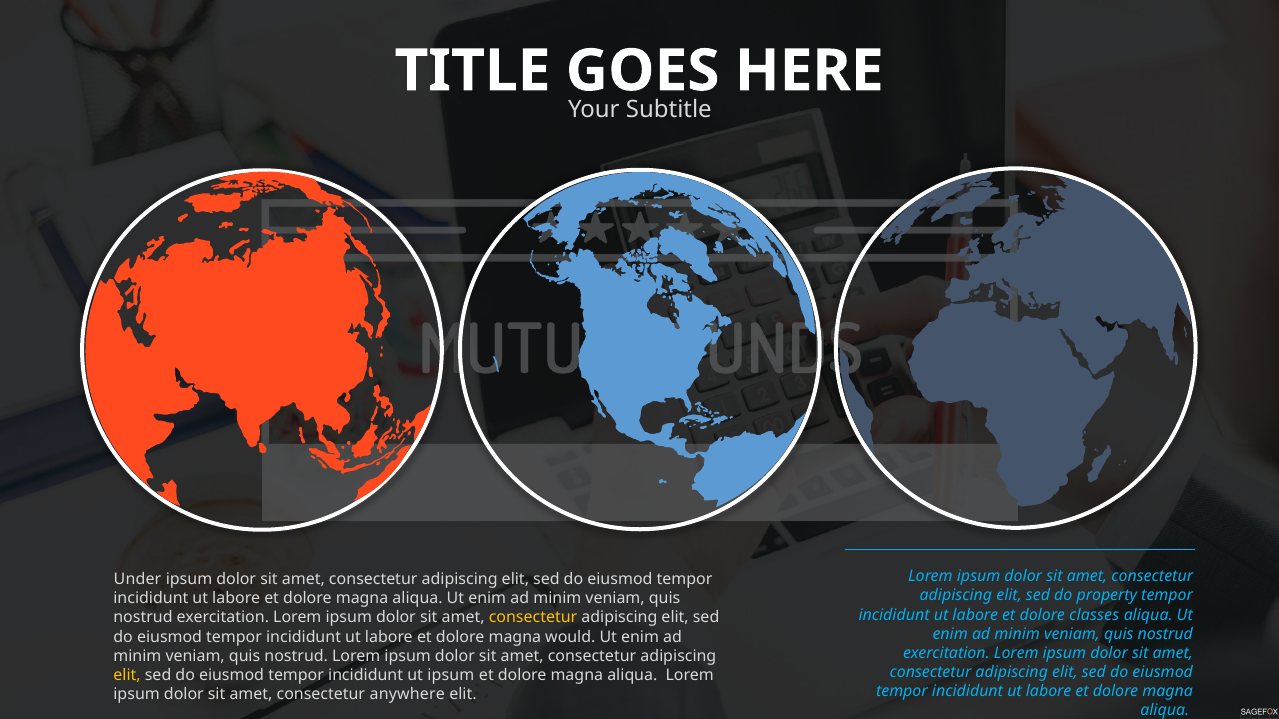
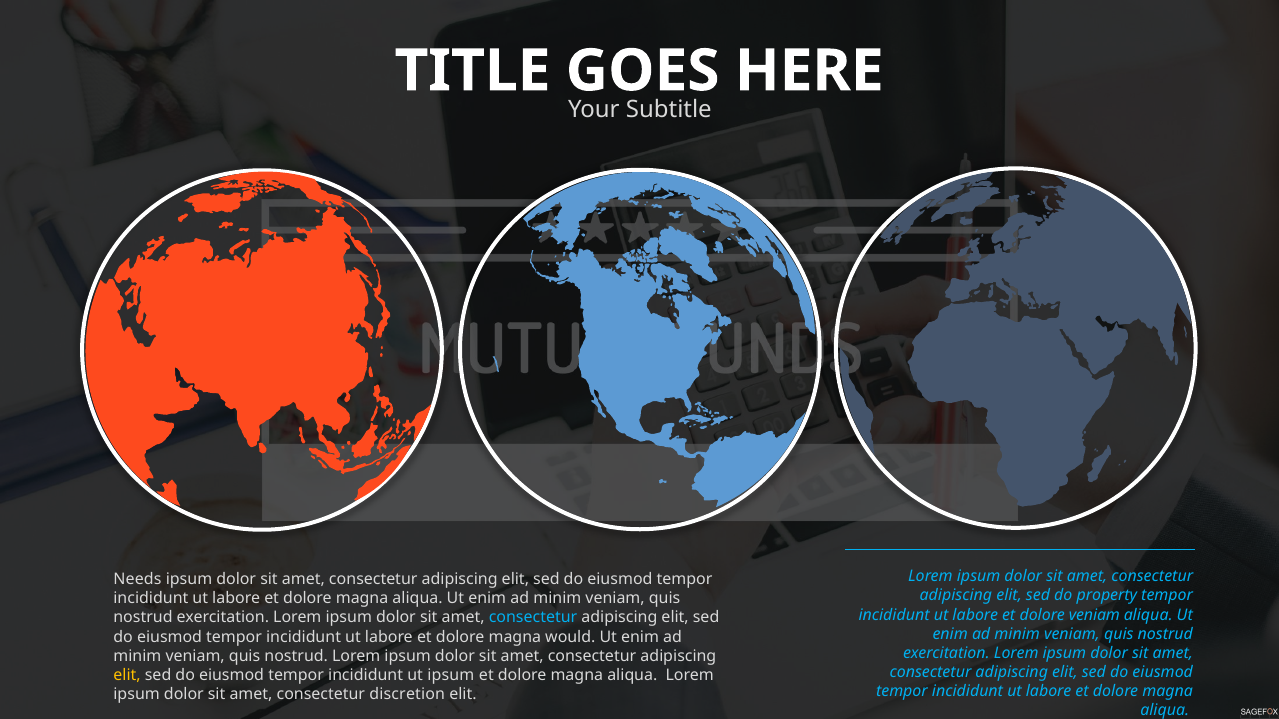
Under: Under -> Needs (138, 580)
dolore classes: classes -> veniam (1094, 615)
consectetur colour: yellow -> light blue (533, 618)
anywhere: anywhere -> discretion (407, 695)
